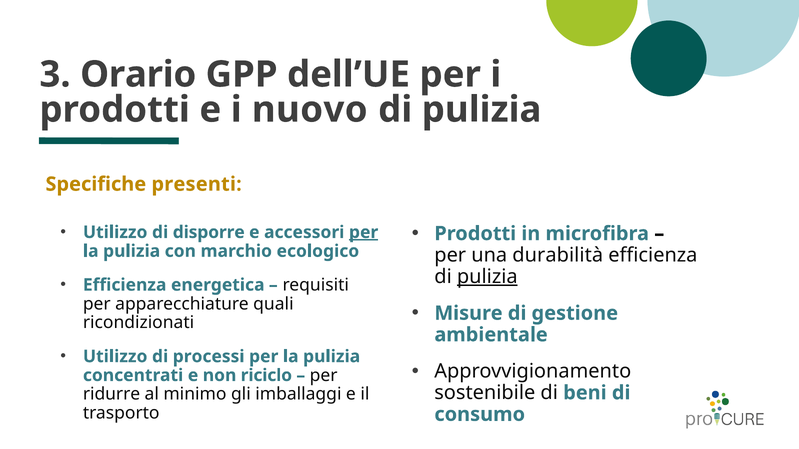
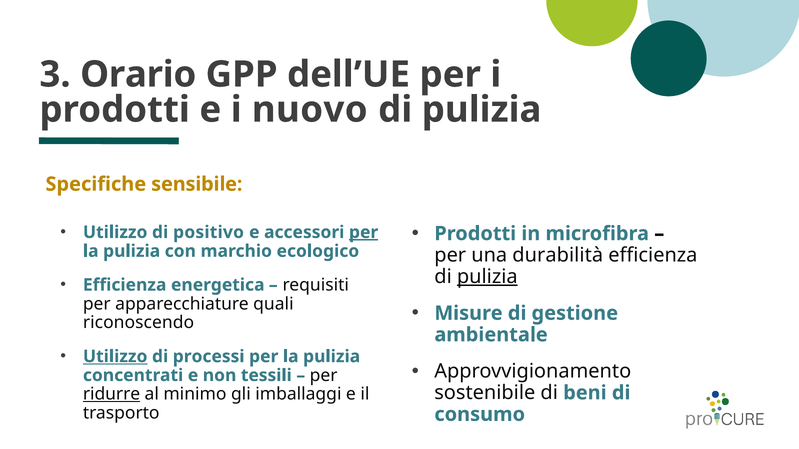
presenti: presenti -> sensibile (197, 184)
disporre: disporre -> positivo (209, 232)
ricondizionati: ricondizionati -> riconoscendo (139, 323)
Utilizzo underline: none -> present (115, 357)
riciclo: riciclo -> tessili (266, 376)
ridurre underline: none -> present (112, 395)
